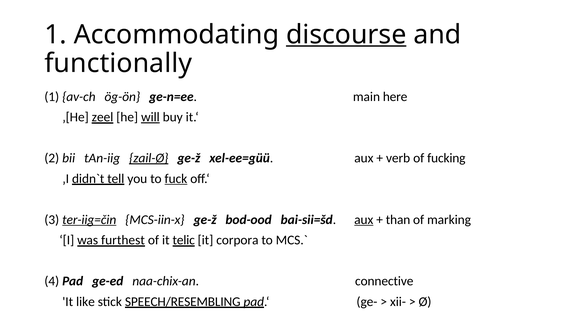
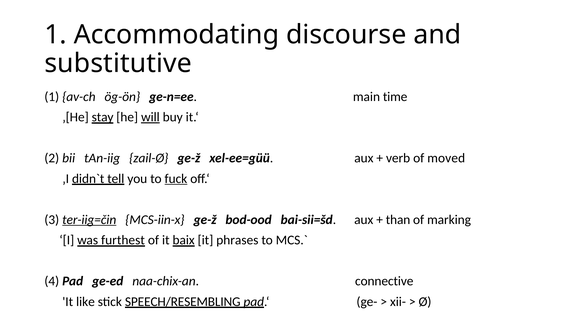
discourse underline: present -> none (346, 34)
functionally: functionally -> substitutive (118, 63)
here: here -> time (395, 96)
zeel: zeel -> stay (103, 117)
zail-Ø underline: present -> none (149, 158)
fucking: fucking -> moved (446, 158)
aux underline: present -> none (364, 219)
telic: telic -> baix (184, 240)
corpora: corpora -> phrases (237, 240)
